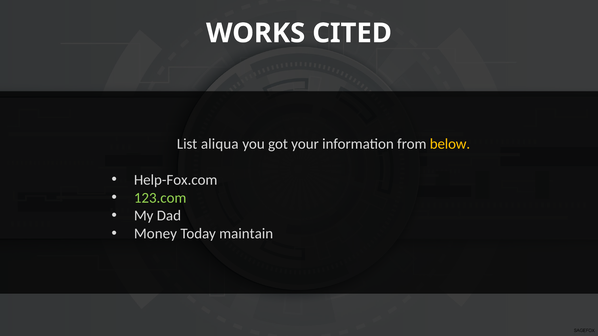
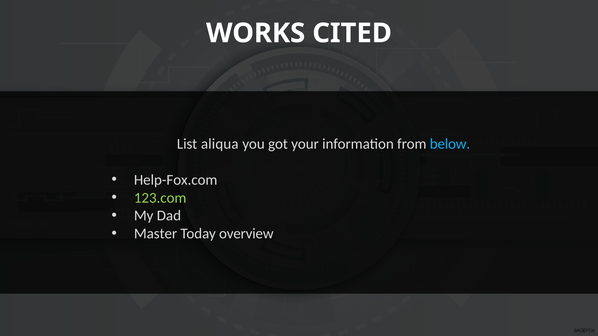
below colour: yellow -> light blue (450, 144)
Money: Money -> Master (156, 234)
maintain: maintain -> overview (246, 234)
